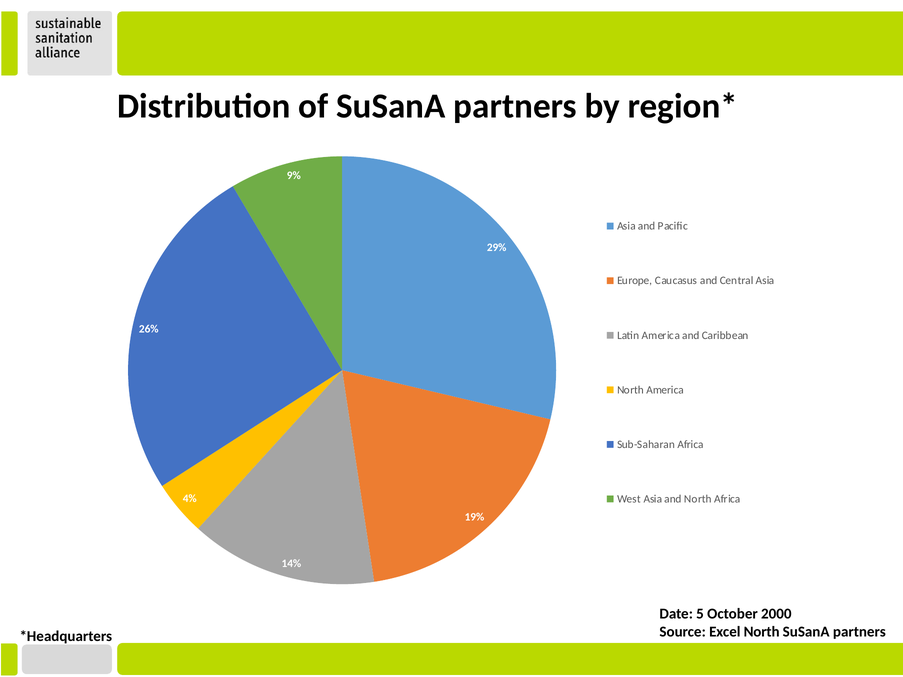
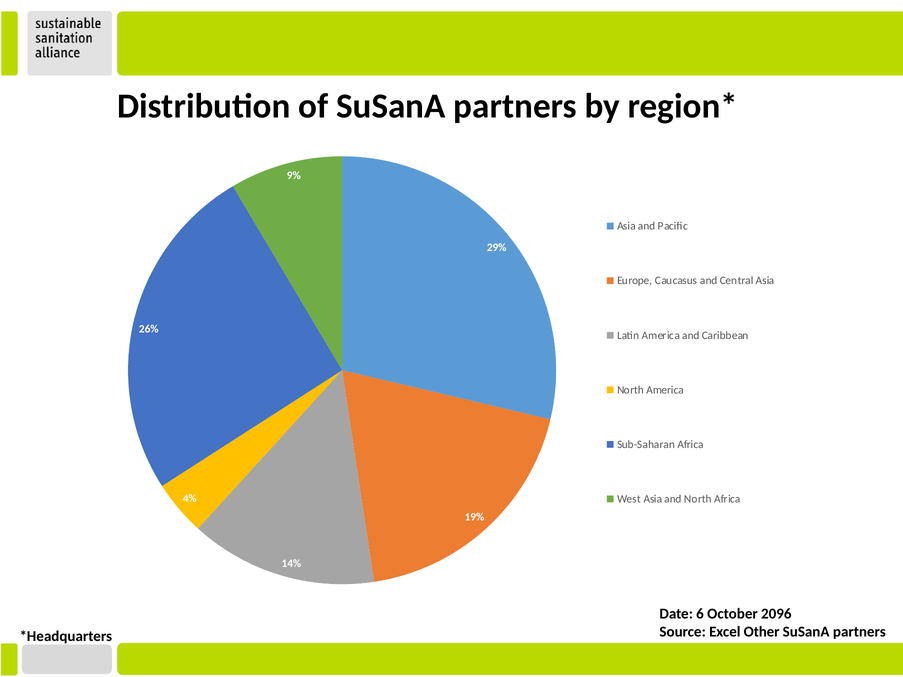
5: 5 -> 6 (700, 614)
2000: 2000 -> 2096 (776, 614)
Excel North: North -> Other (762, 632)
